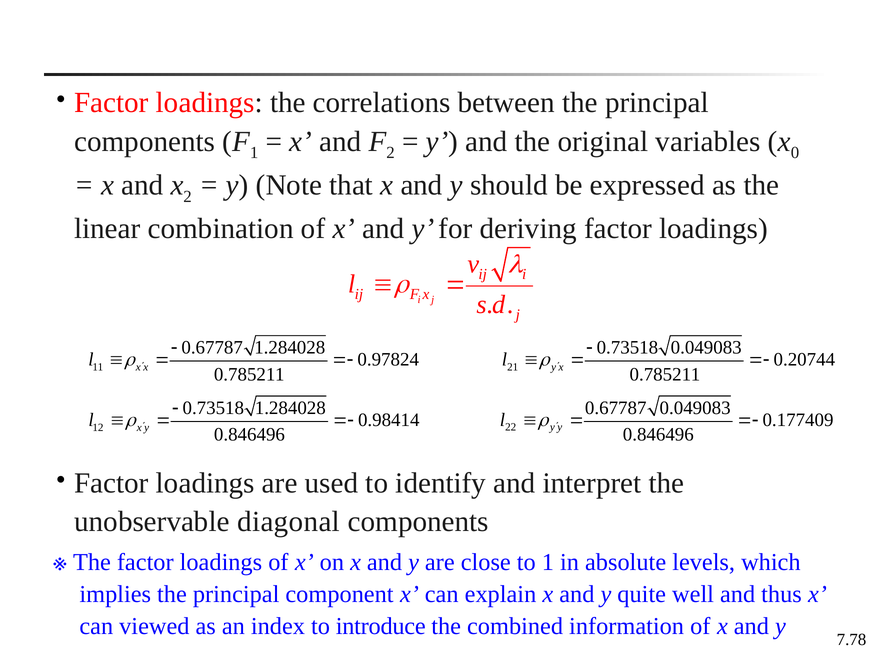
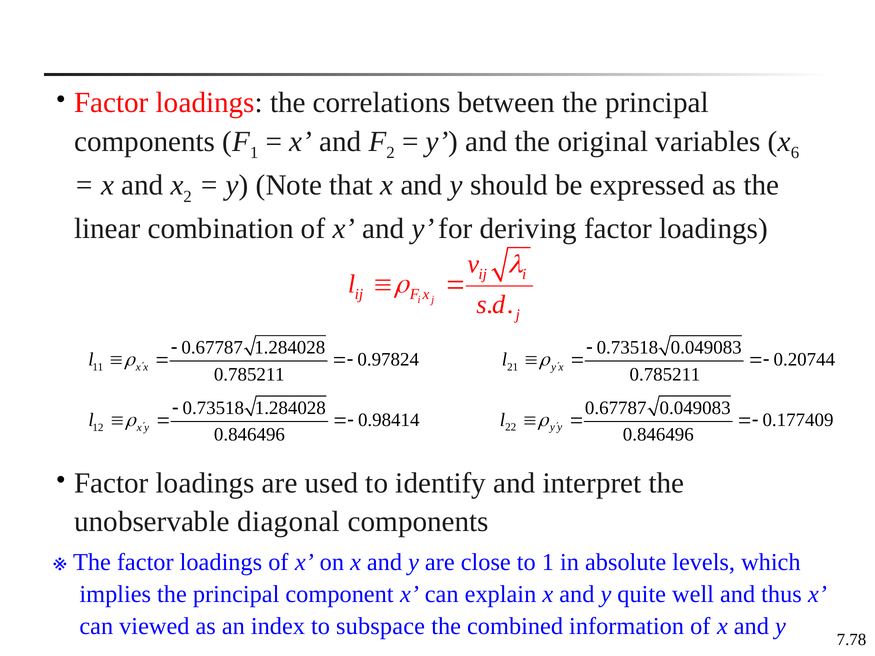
0: 0 -> 6 (795, 153)
introduce: introduce -> subspace (381, 627)
